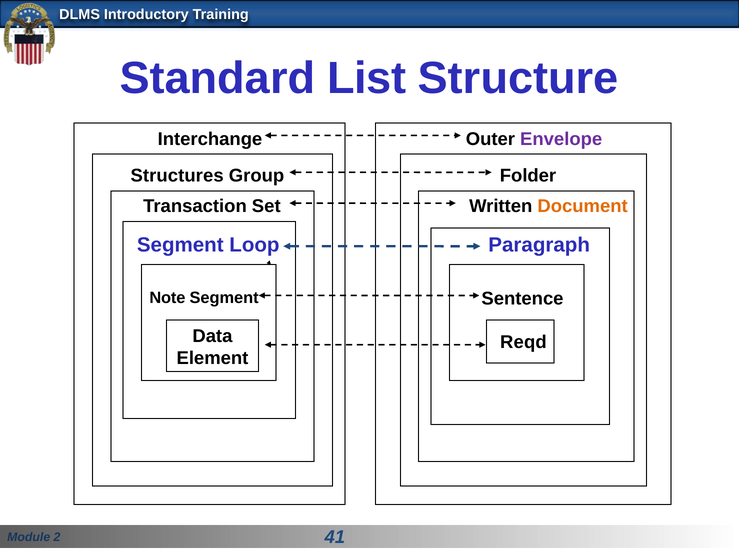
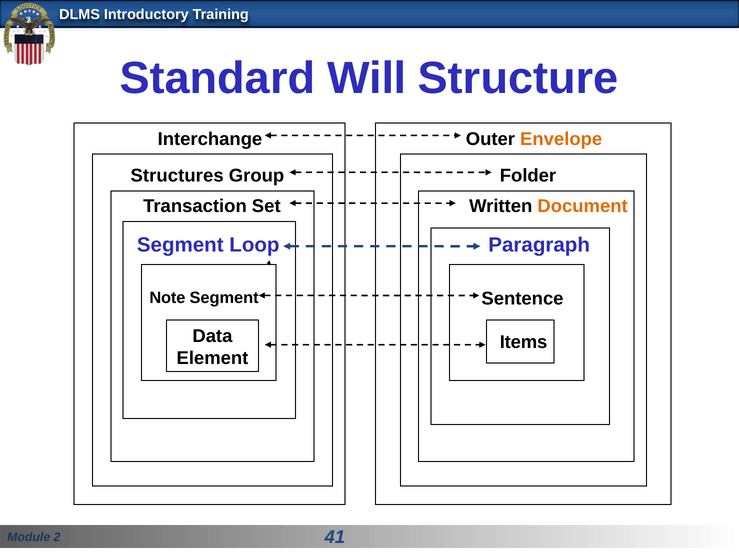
List: List -> Will (367, 78)
Envelope colour: purple -> orange (561, 139)
Reqd: Reqd -> Items (524, 342)
